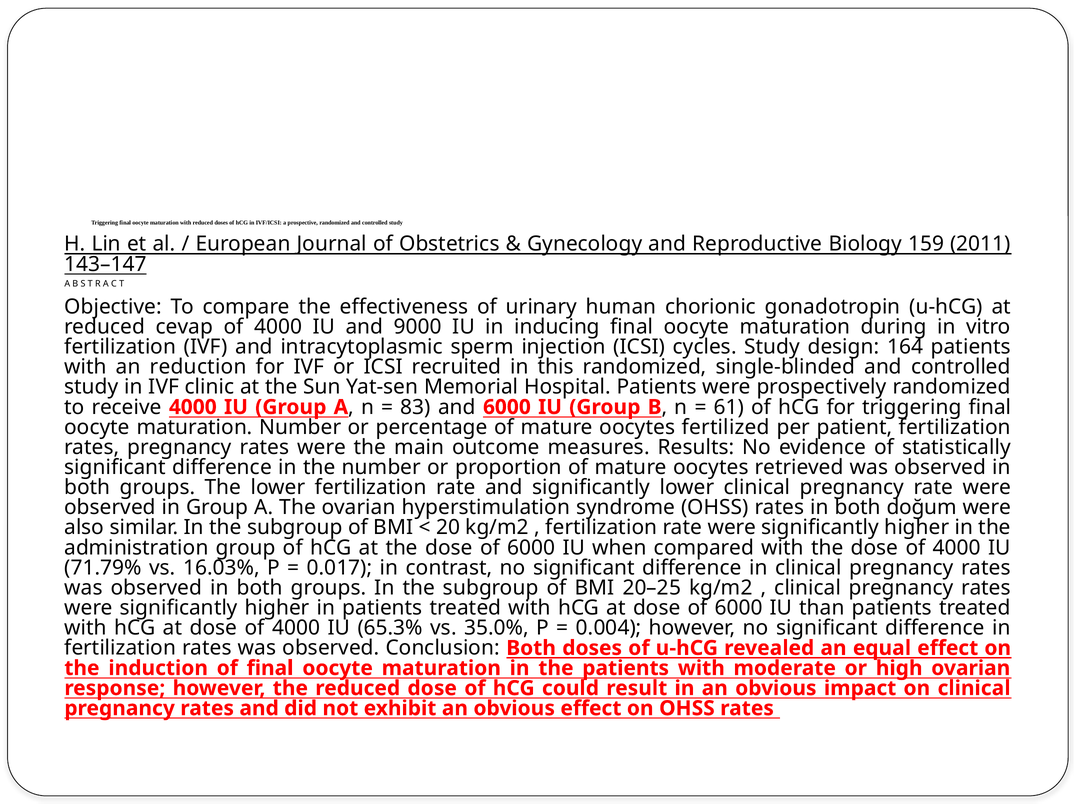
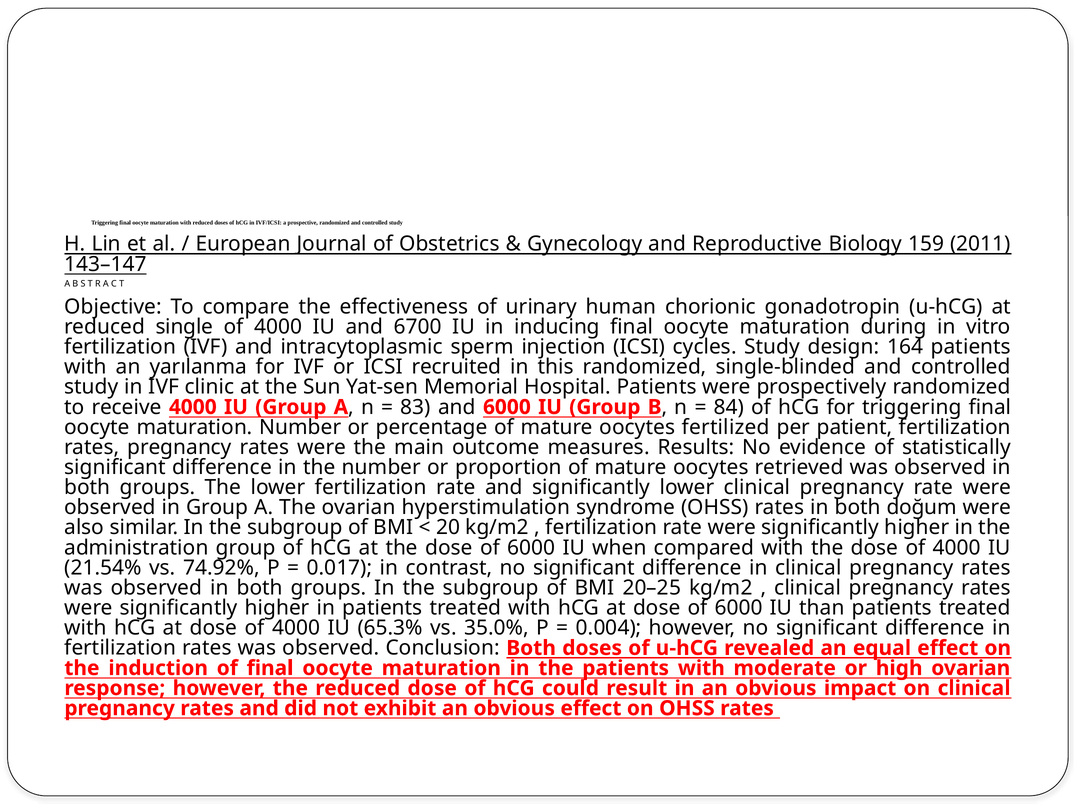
cevap: cevap -> single (184, 327)
9000: 9000 -> 6700 (418, 327)
reduction: reduction -> yarılanma (198, 367)
61: 61 -> 84 (729, 407)
71.79%: 71.79% -> 21.54% (103, 568)
16.03%: 16.03% -> 74.92% (221, 568)
